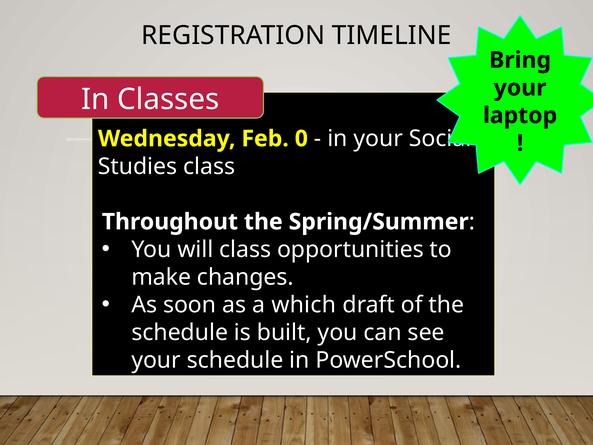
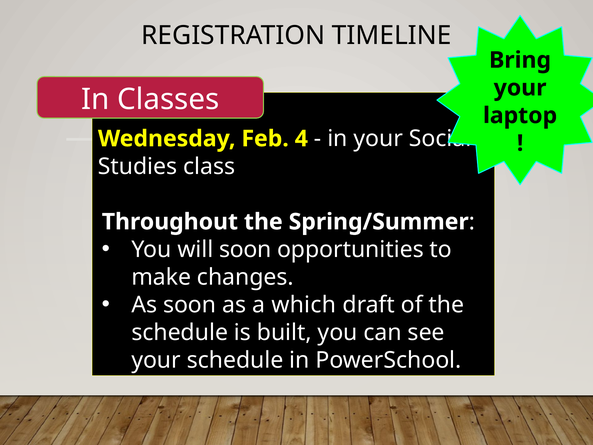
0: 0 -> 4 (301, 139)
will class: class -> soon (245, 249)
